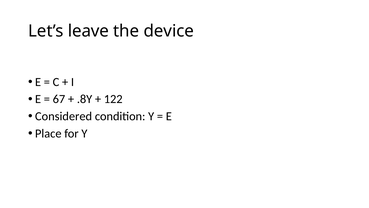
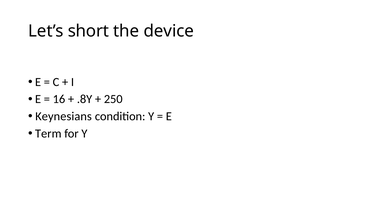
leave: leave -> short (88, 31)
67: 67 -> 16 (59, 99)
122: 122 -> 250 (113, 99)
Considered: Considered -> Keynesians (64, 116)
Place: Place -> Term (48, 133)
